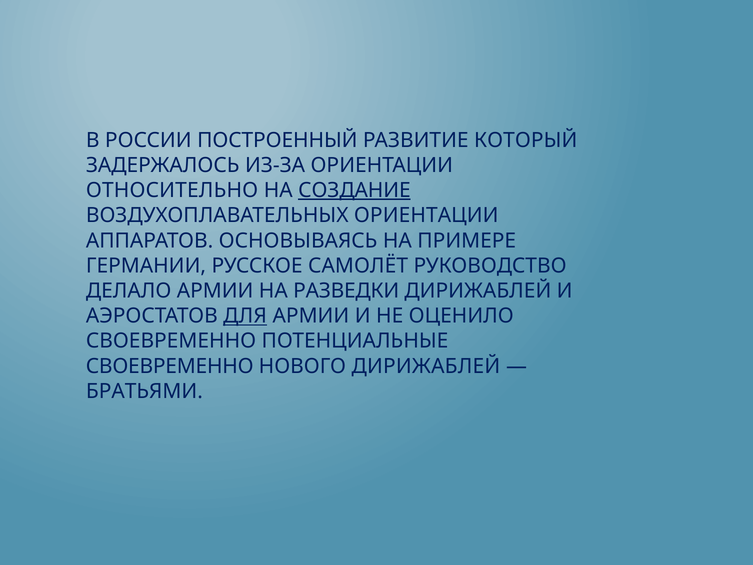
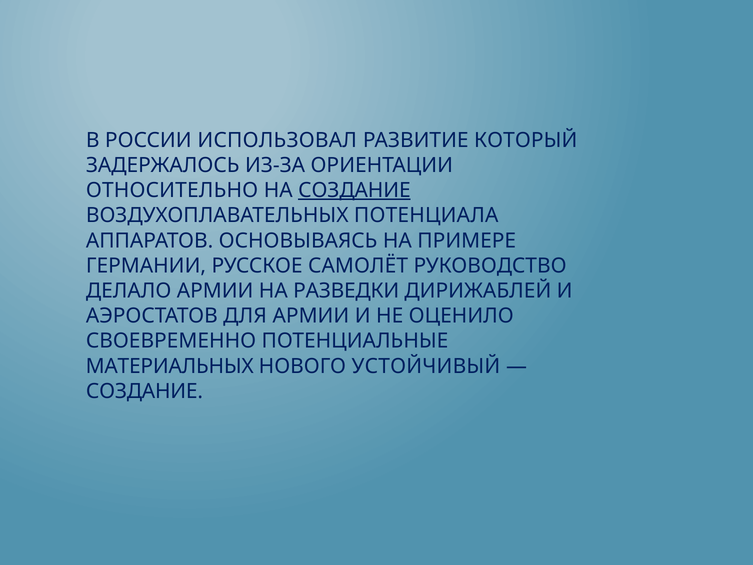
ПОСТРОЕННЫЙ: ПОСТРОЕННЫЙ -> ИСПОЛЬЗОВАЛ (277, 140)
ВОЗДУХОПЛАВАТЕЛЬНЫХ ОРИЕНТАЦИИ: ОРИЕНТАЦИИ -> ПОТЕНЦИАЛА (426, 215)
ДЛЯ underline: present -> none (245, 316)
СВОЕВРЕМЕННО: СВОЕВРЕМЕННО -> МАТЕРИАЛЬНЫХ (170, 366)
НОВОГО ДИРИЖАБЛЕЙ: ДИРИЖАБЛЕЙ -> УСТОЙЧИВЫЙ (426, 366)
БРАТЬЯМИ: БРАТЬЯМИ -> СОЗДАНИЕ (144, 391)
